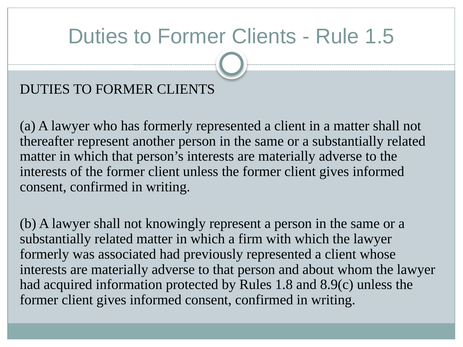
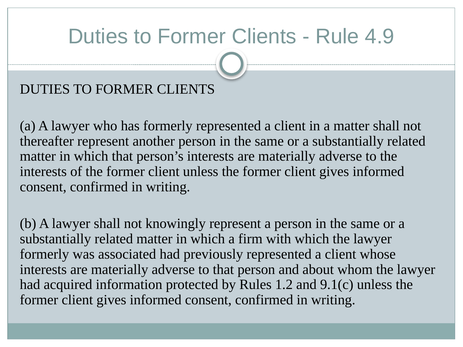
1.5: 1.5 -> 4.9 (380, 36)
1.8: 1.8 -> 1.2 (284, 285)
8.9(c: 8.9(c -> 9.1(c (337, 285)
